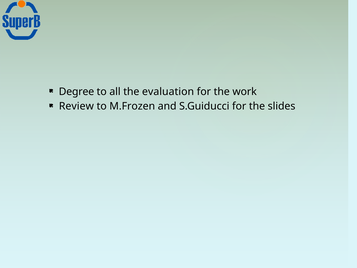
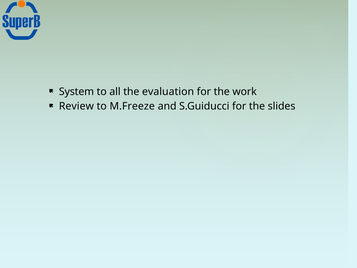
Degree: Degree -> System (76, 92)
M.Frozen: M.Frozen -> M.Freeze (132, 106)
